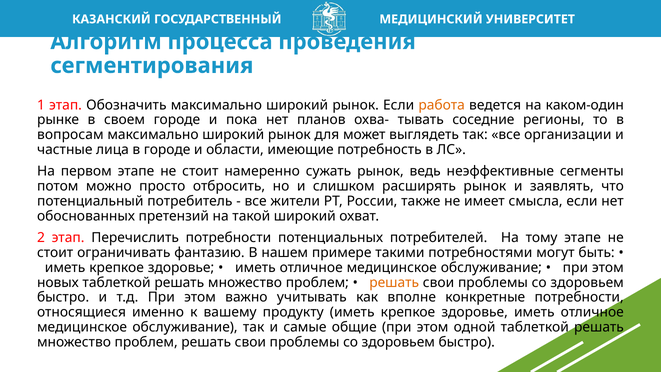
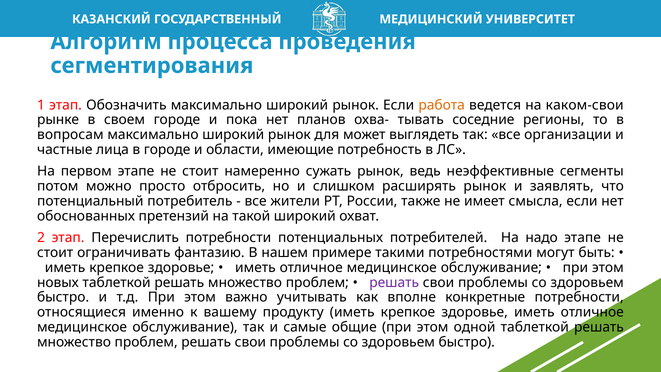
каком-один: каком-один -> каком-свои (585, 105)
тому: тому -> надо (542, 238)
решать colour: orange -> purple (394, 282)
